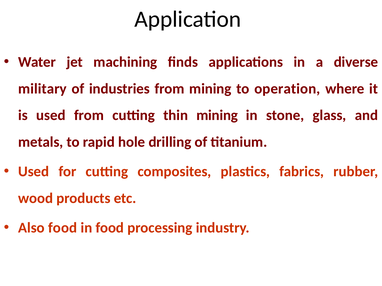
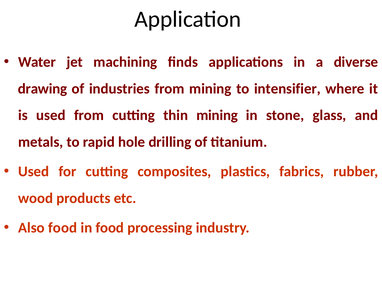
military: military -> drawing (43, 89)
operation: operation -> intensifier (287, 89)
